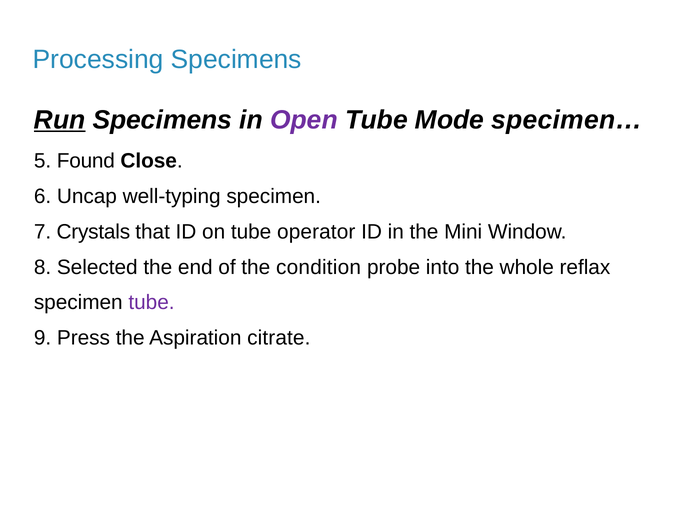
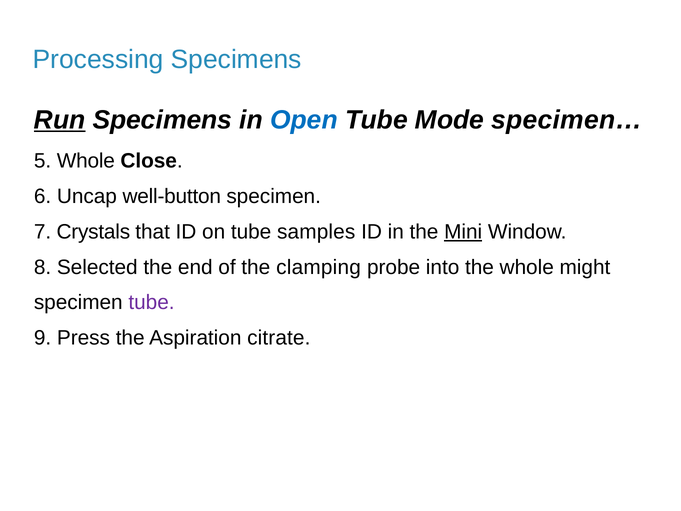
Open colour: purple -> blue (304, 120)
5 Found: Found -> Whole (86, 161)
well-typing: well-typing -> well-button (172, 196)
operator: operator -> samples (316, 232)
Mini underline: none -> present (463, 232)
condition: condition -> clamping (319, 267)
reflax: reflax -> might (585, 267)
